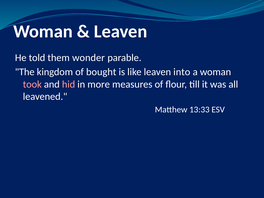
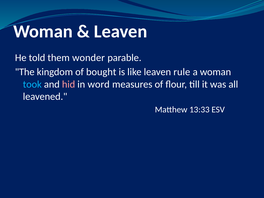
into: into -> rule (182, 72)
took colour: pink -> light blue (32, 84)
more: more -> word (99, 84)
